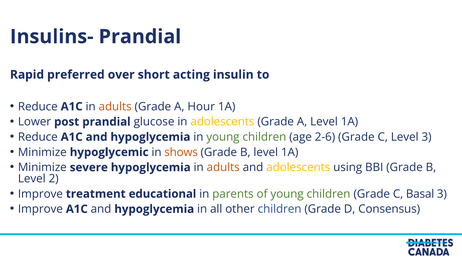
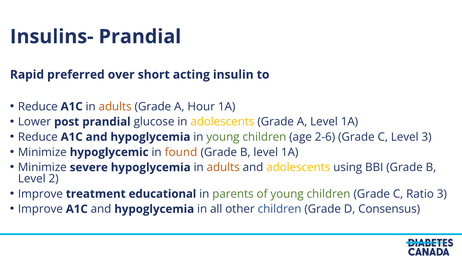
shows: shows -> found (181, 152)
Basal: Basal -> Ratio (420, 194)
